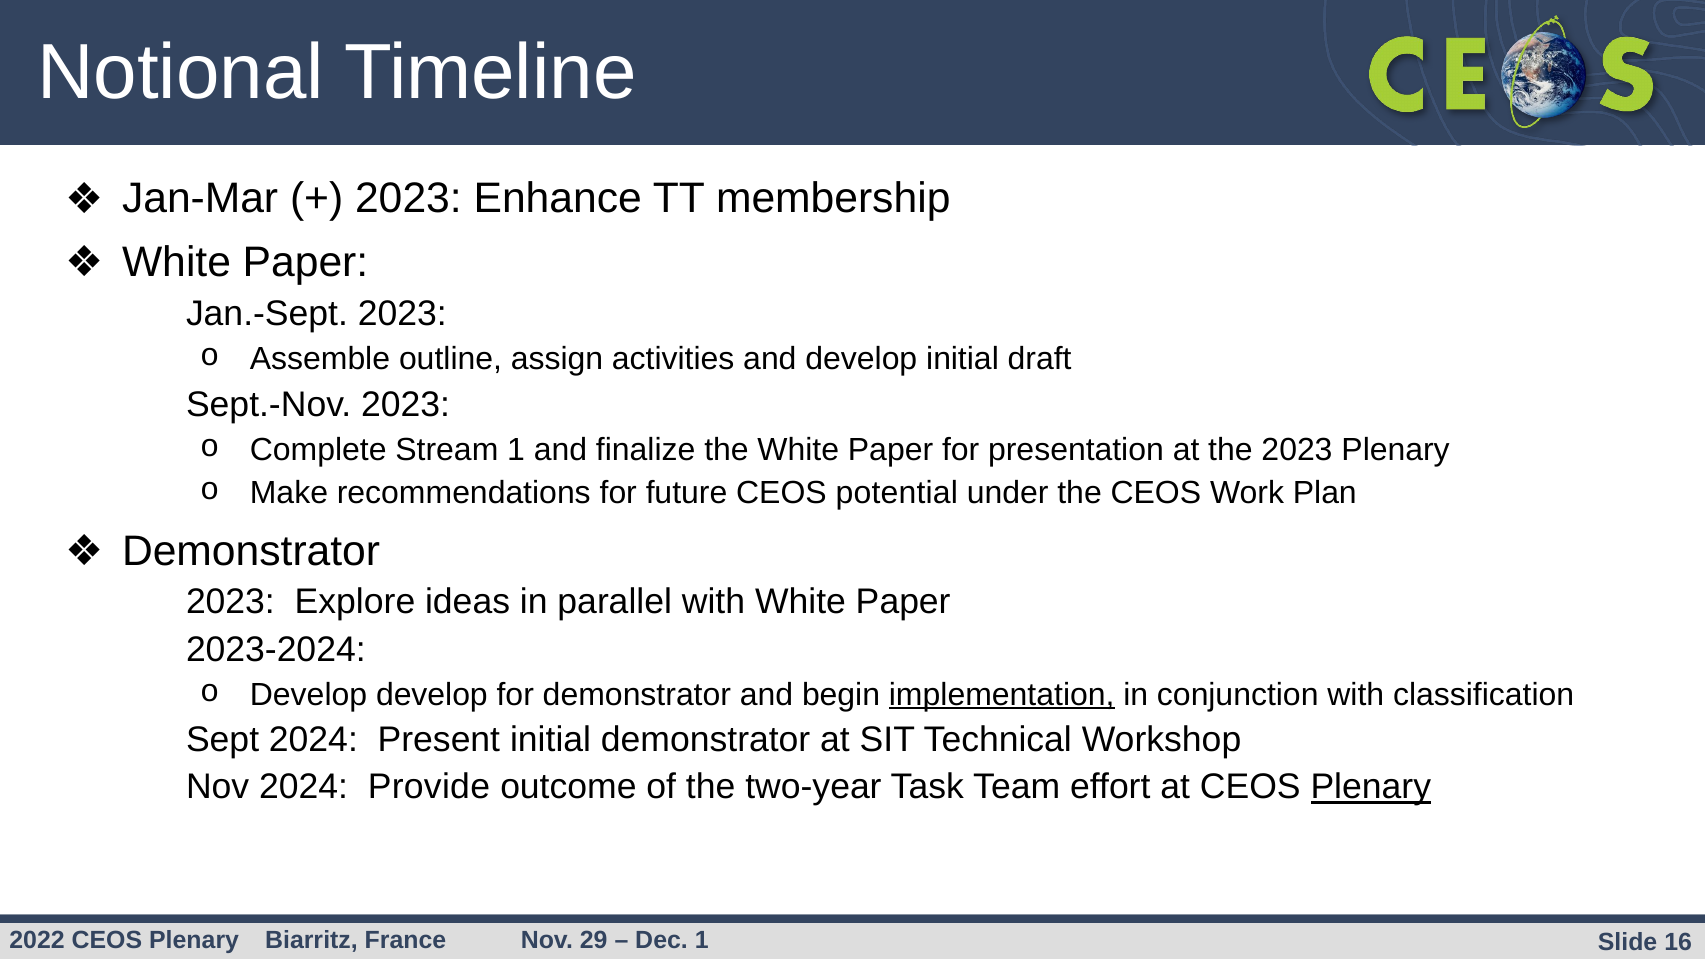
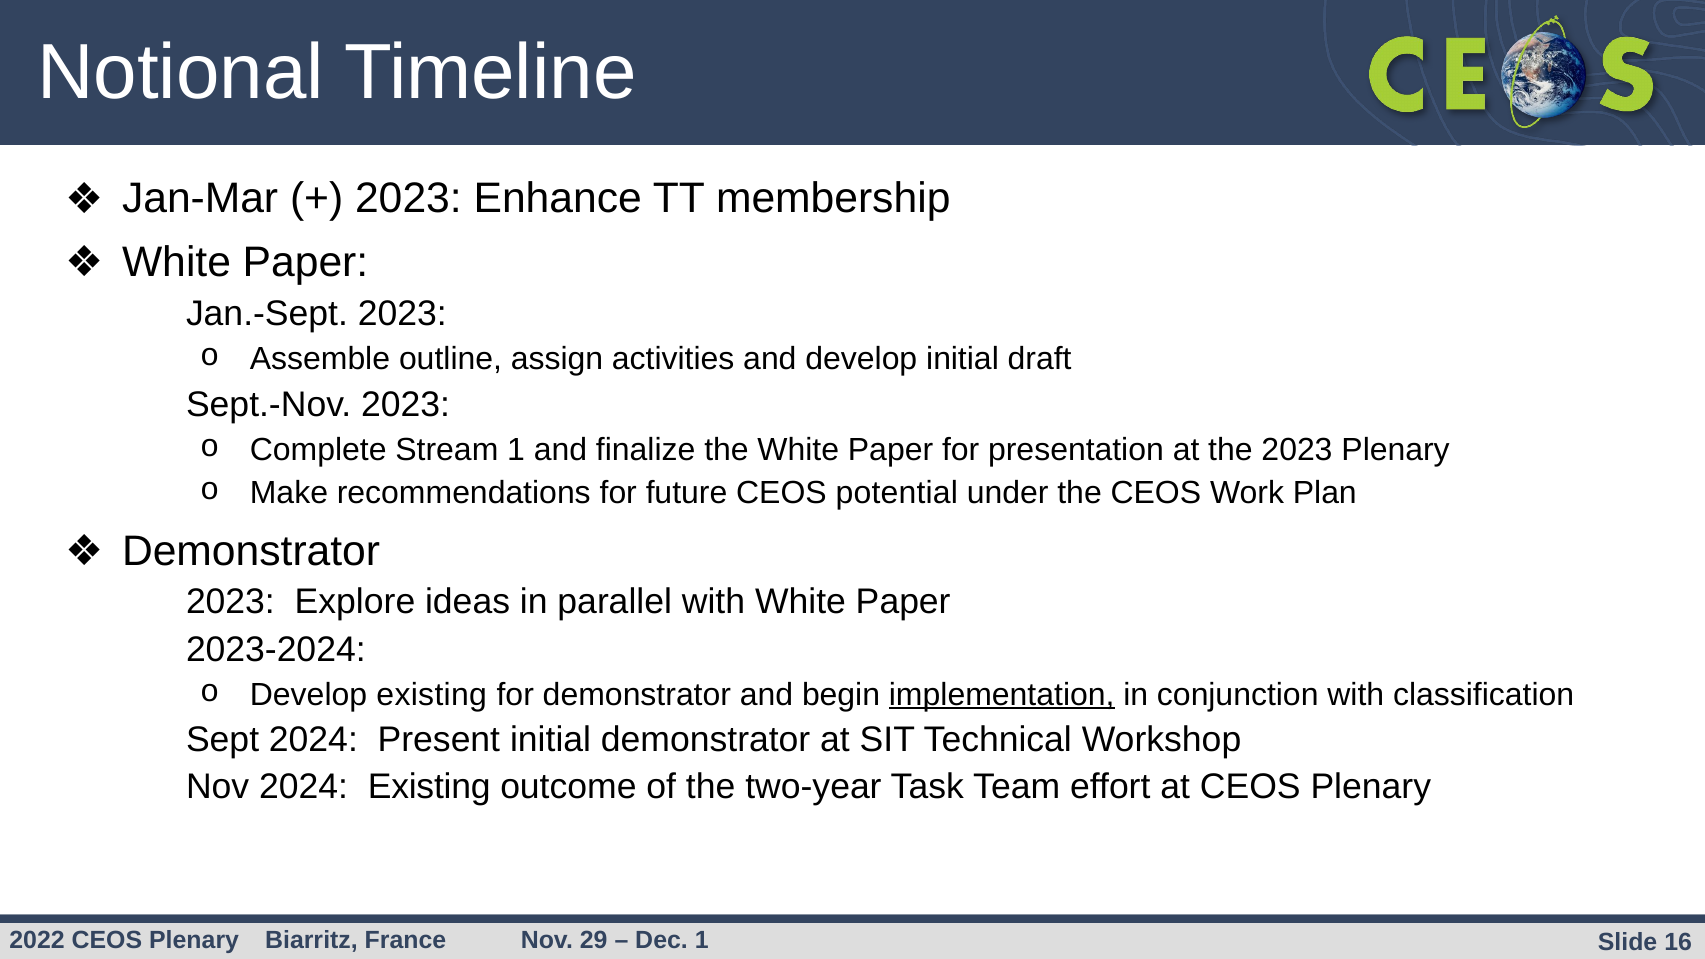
Develop develop: develop -> existing (432, 695)
2024 Provide: Provide -> Existing (429, 787)
Plenary underline: present -> none (1371, 787)
